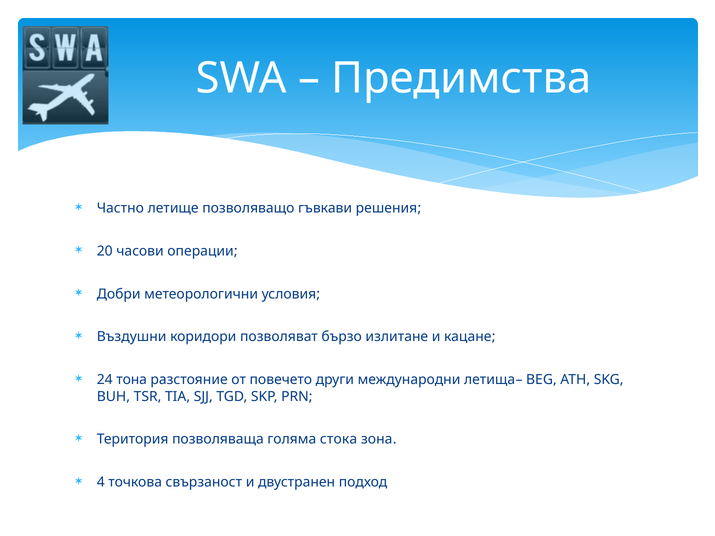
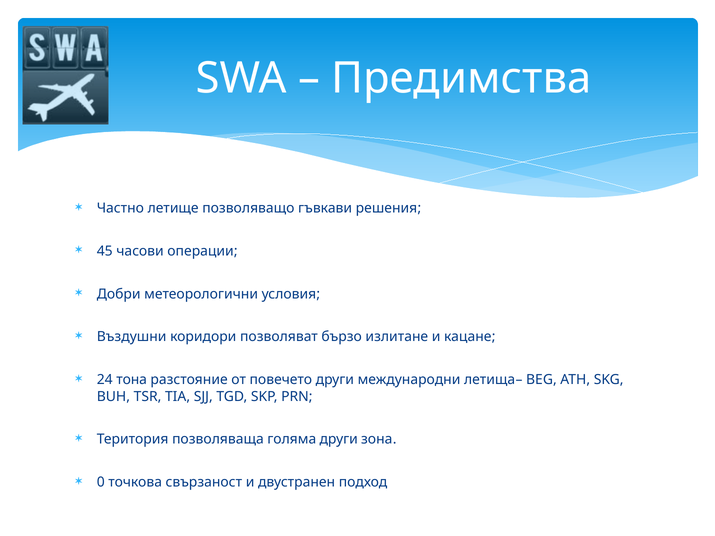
20: 20 -> 45 (105, 251)
голяма стока: стока -> други (339, 440)
4: 4 -> 0 (101, 482)
